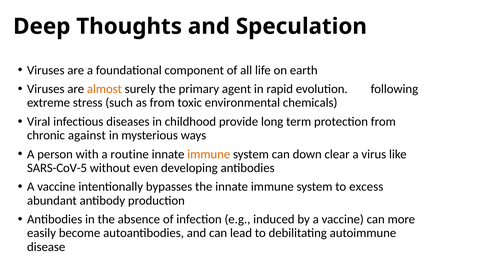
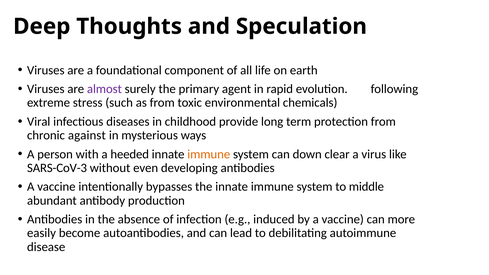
almost colour: orange -> purple (104, 89)
routine: routine -> heeded (130, 154)
SARS-CoV-5: SARS-CoV-5 -> SARS-CoV-3 (57, 168)
excess: excess -> middle (366, 187)
